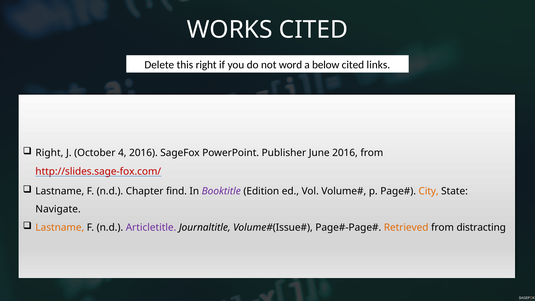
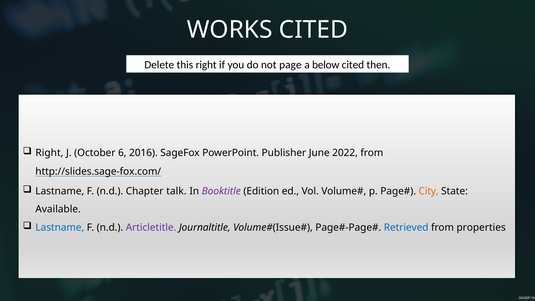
word: word -> page (290, 65)
links: links -> then (378, 65)
4: 4 -> 6 (122, 153)
June 2016: 2016 -> 2022 (345, 153)
http://slides.sage-fox.com/ colour: red -> black (98, 172)
find: find -> talk (176, 191)
Navigate: Navigate -> Available (58, 209)
Lastname colour: orange -> blue (60, 227)
Retrieved colour: orange -> blue (406, 227)
distracting: distracting -> properties (481, 227)
